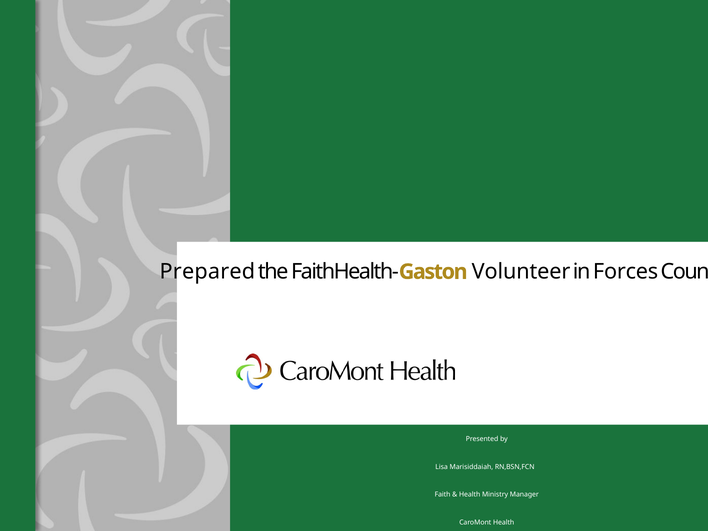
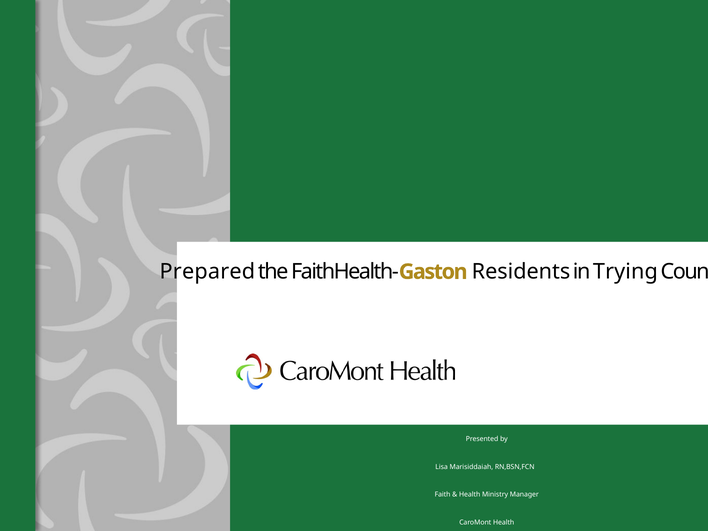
Volunteer: Volunteer -> Residents (521, 272)
Forces: Forces -> Trying (625, 272)
